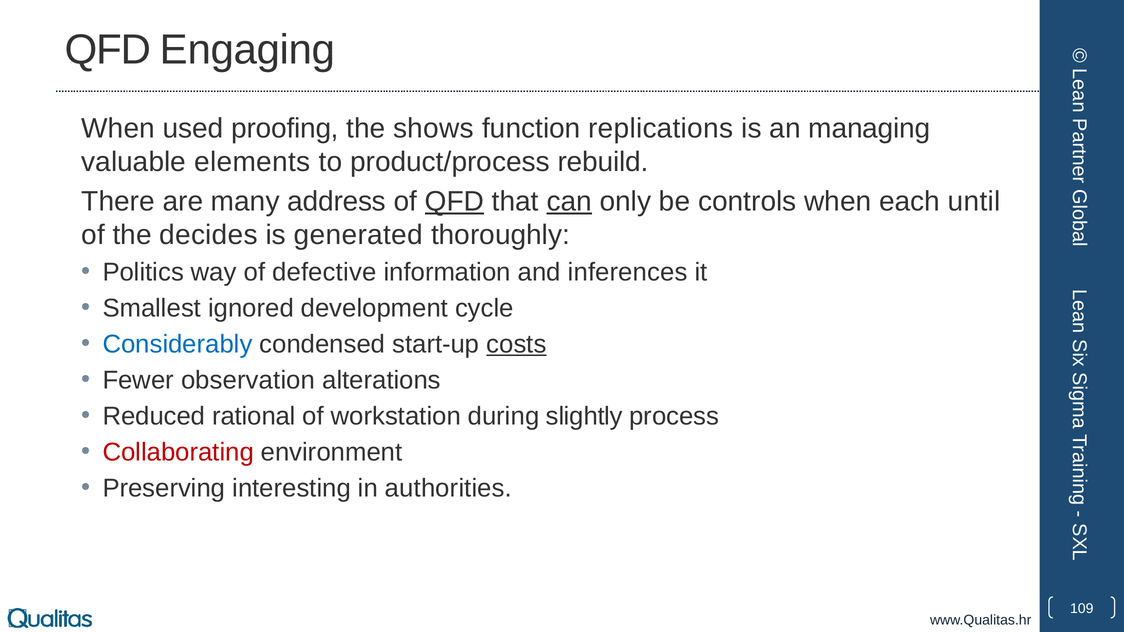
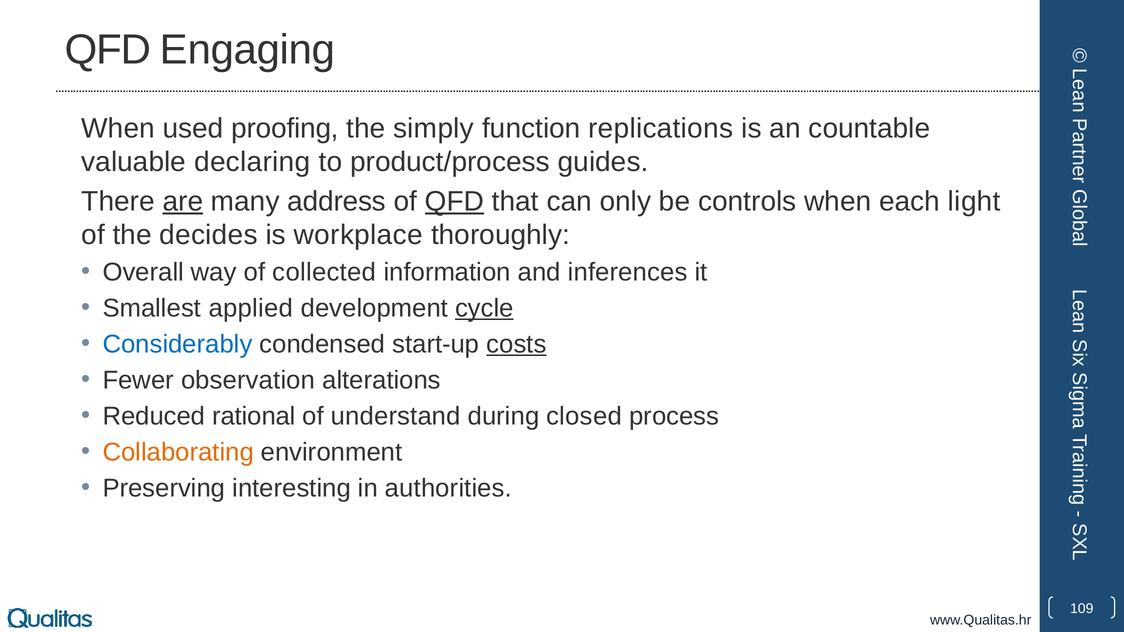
shows: shows -> simply (434, 128)
managing: managing -> countable (869, 128)
elements: elements -> declaring (252, 162)
rebuild: rebuild -> guides (603, 162)
are underline: none -> present (183, 201)
can underline: present -> none (569, 201)
until: until -> light (974, 201)
generated: generated -> workplace (358, 235)
Politics: Politics -> Overall (143, 272)
defective: defective -> collected (324, 272)
ignored: ignored -> applied (251, 308)
cycle underline: none -> present (484, 308)
workstation: workstation -> understand (396, 416)
slightly: slightly -> closed (584, 416)
Collaborating colour: red -> orange (178, 452)
